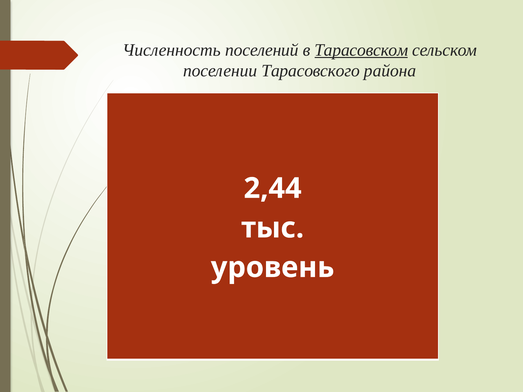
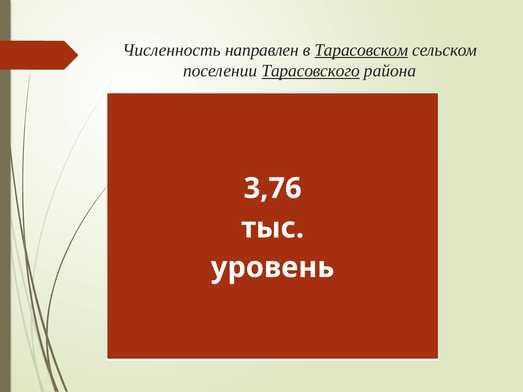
поселений: поселений -> направлен (262, 50)
Тарасовского underline: none -> present (311, 71)
2,44: 2,44 -> 3,76 (273, 188)
